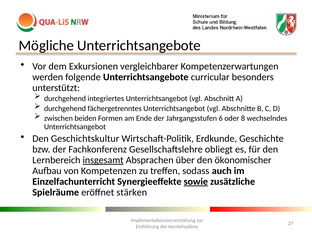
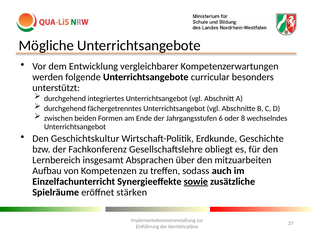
Exkursionen: Exkursionen -> Entwicklung (93, 66)
insgesamt underline: present -> none (103, 160)
ökonomischer: ökonomischer -> mitzuarbeiten (243, 160)
